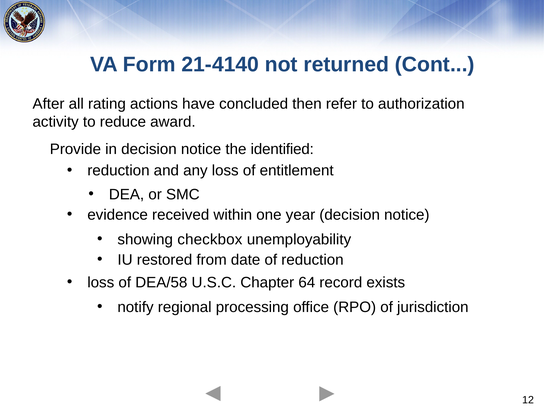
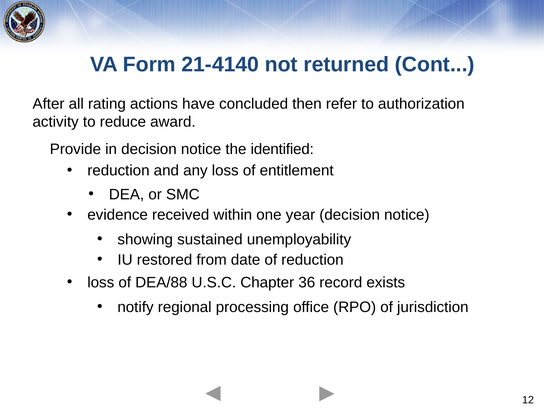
checkbox: checkbox -> sustained (210, 239)
DEA/58: DEA/58 -> DEA/88 (161, 282)
64: 64 -> 36 (307, 282)
